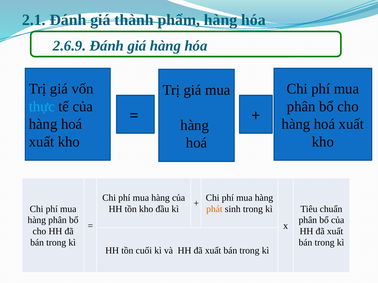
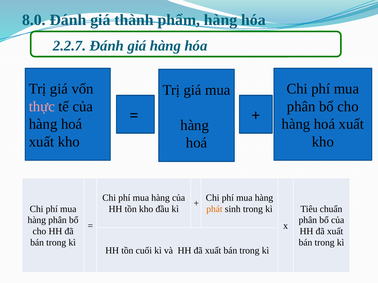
2.1: 2.1 -> 8.0 (34, 20)
2.6.9: 2.6.9 -> 2.2.7 (69, 46)
thực colour: light blue -> pink (42, 107)
